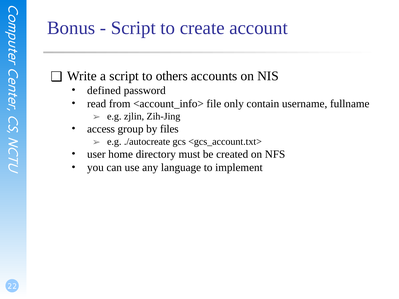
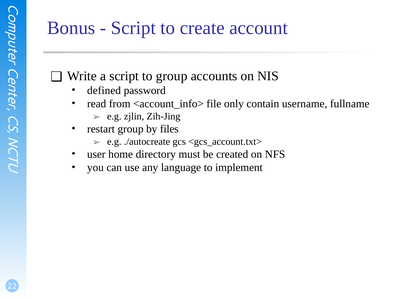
to others: others -> group (172, 76)
access: access -> restart (101, 129)
